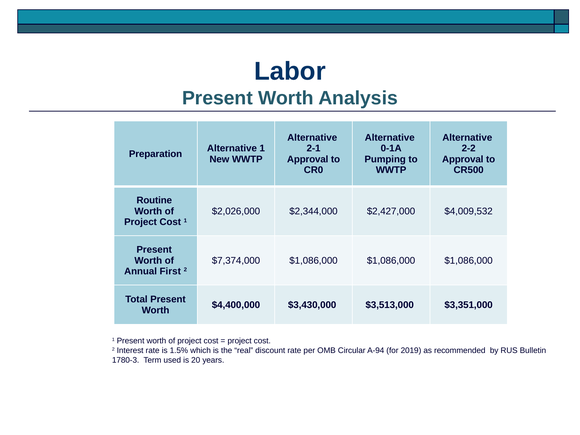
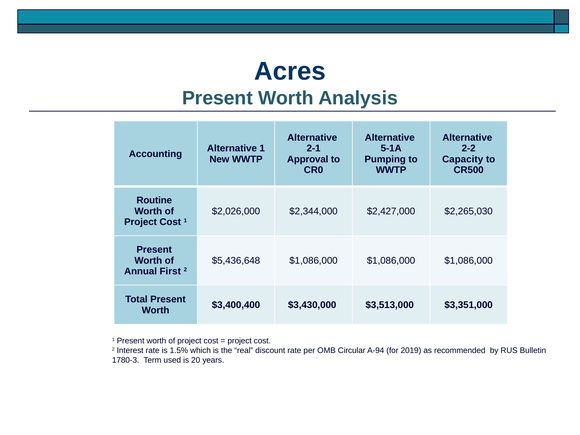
Labor: Labor -> Acres (290, 71)
0-1A: 0-1A -> 5-1A (391, 148)
Preparation: Preparation -> Accounting (156, 154)
Approval: Approval -> Capacity (463, 159)
$4,009,532: $4,009,532 -> $2,265,030 (469, 211)
$7,374,000: $7,374,000 -> $5,436,648 (236, 261)
$4,400,000: $4,400,000 -> $3,400,400 (236, 305)
